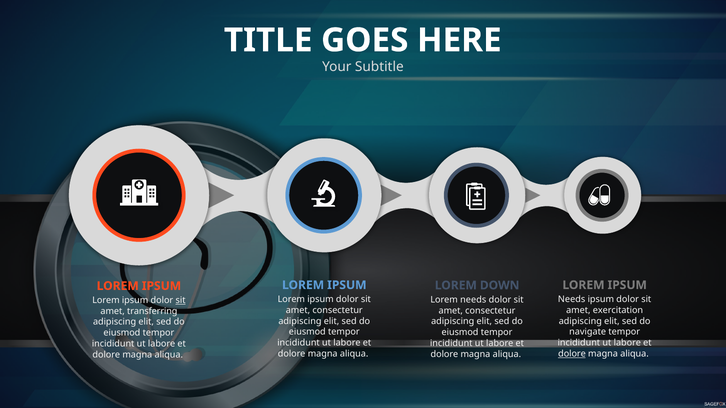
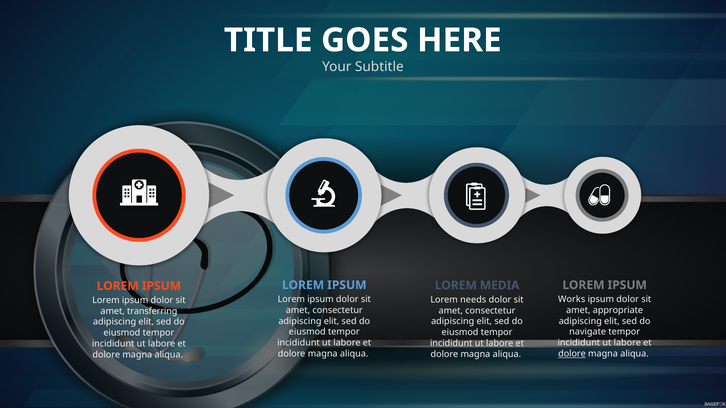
DOWN: DOWN -> MEDIA (500, 286)
Needs: Needs -> Works (572, 300)
sit underline: present -> none (181, 300)
exercitation: exercitation -> appropriate (618, 311)
